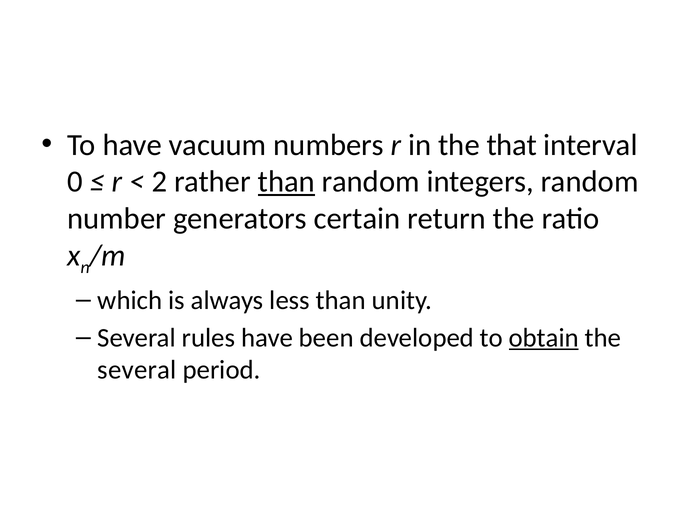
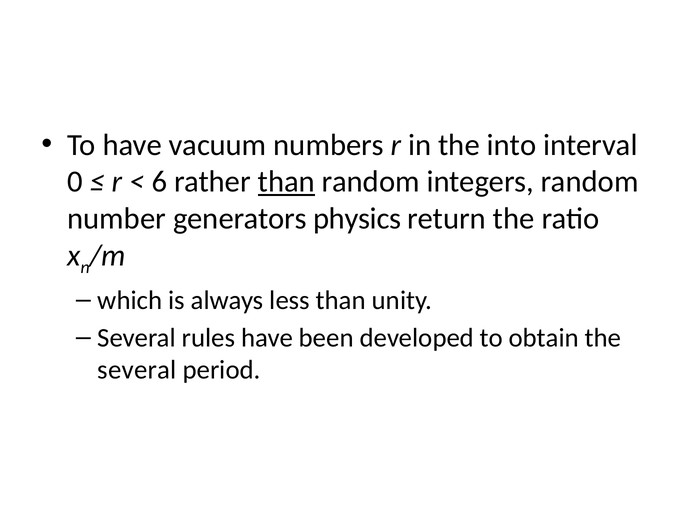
that: that -> into (512, 145)
2: 2 -> 6 (159, 182)
certain: certain -> physics (357, 218)
obtain underline: present -> none (544, 337)
